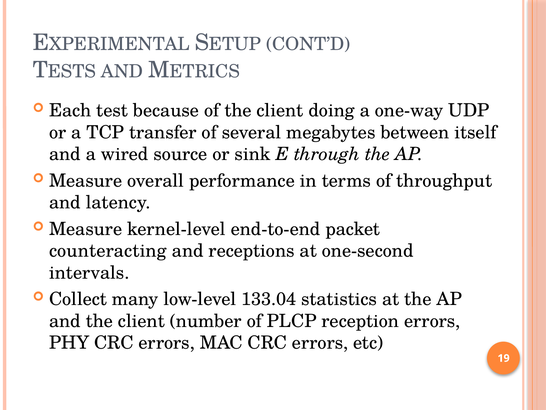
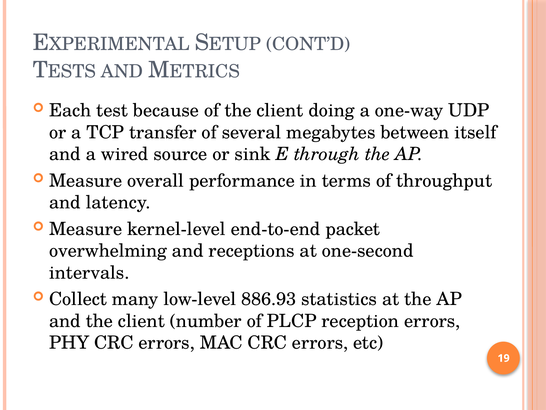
counteracting: counteracting -> overwhelming (108, 251)
133.04: 133.04 -> 886.93 (269, 299)
